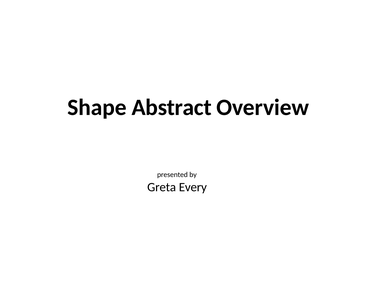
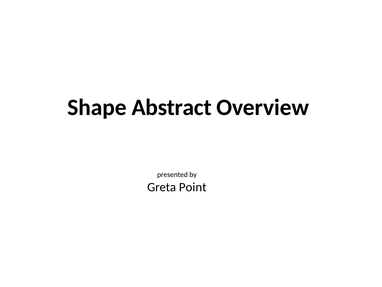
Every: Every -> Point (193, 187)
